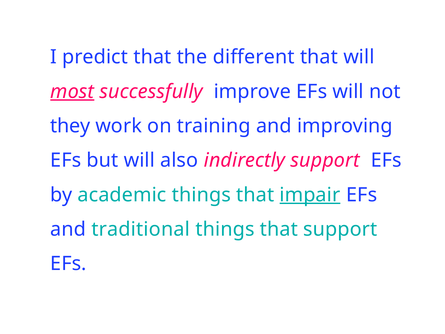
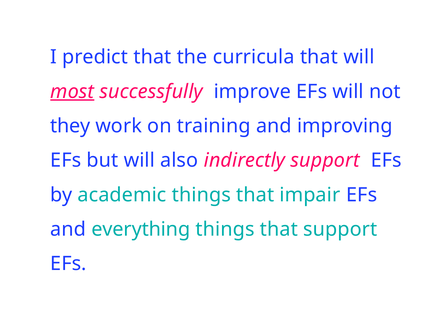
different: different -> curricula (254, 57)
impair underline: present -> none (310, 195)
traditional: traditional -> everything (141, 229)
